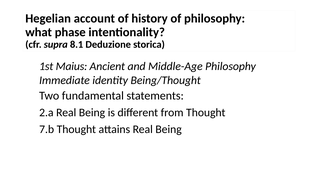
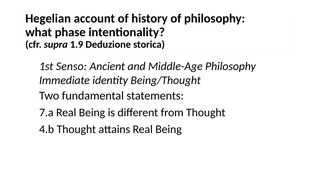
8.1: 8.1 -> 1.9 (77, 45)
Maius: Maius -> Senso (71, 66)
2.a: 2.a -> 7.a (46, 113)
7.b: 7.b -> 4.b (47, 129)
